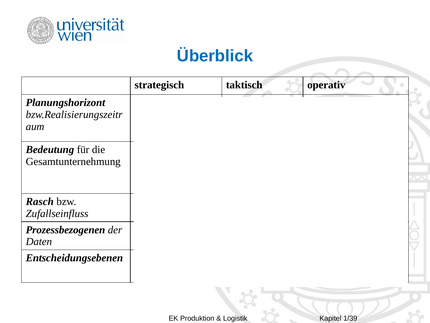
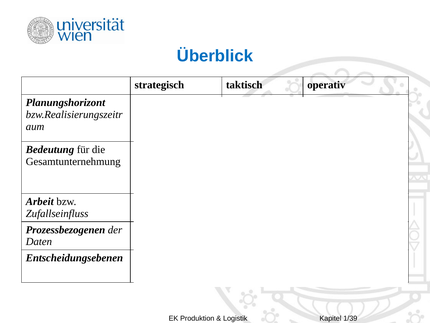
Rasch: Rasch -> Arbeit (40, 201)
